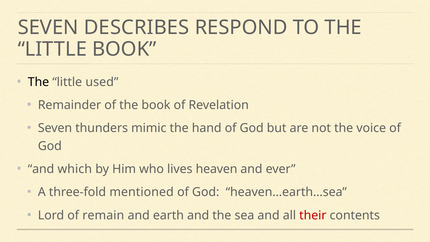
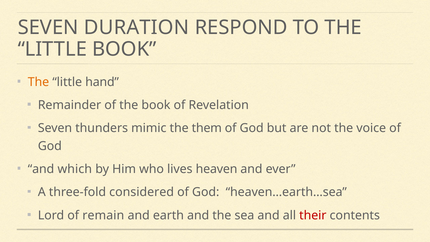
DESCRIBES: DESCRIBES -> DURATION (137, 27)
The colour: black -> orange (38, 82)
used: used -> hand (102, 82)
hand: hand -> them (207, 128)
mentioned: mentioned -> considered (142, 192)
